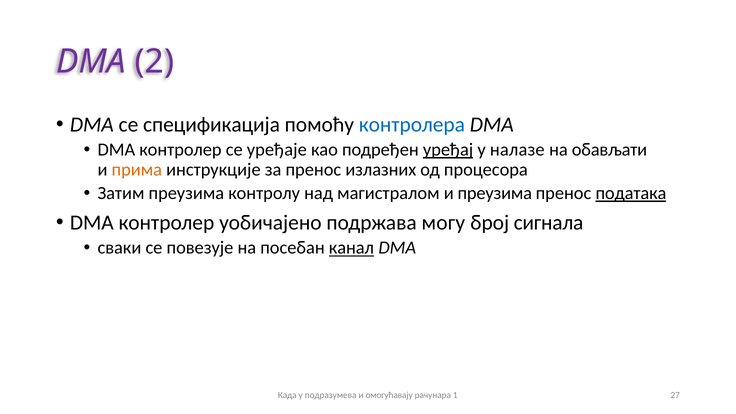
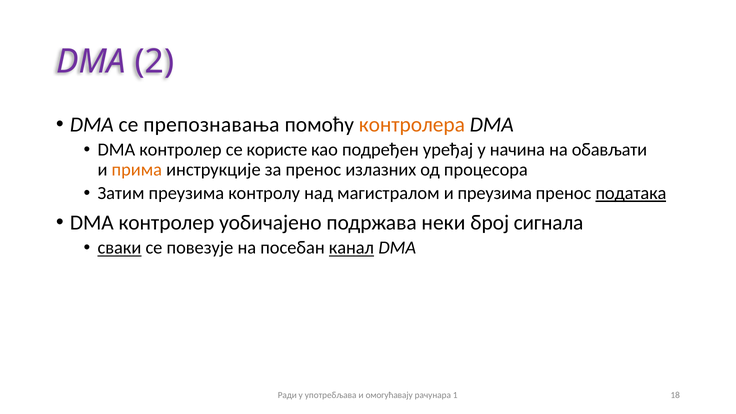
спецификација: спецификација -> препознавања (211, 124)
контролера colour: blue -> orange (412, 124)
уређаје: уређаје -> користе (277, 150)
уређај underline: present -> none (448, 150)
налазе: налазе -> начина (517, 150)
могу: могу -> неки (443, 223)
сваки underline: none -> present (119, 248)
Када: Када -> Ради (287, 395)
подразумева: подразумева -> употребљава (331, 395)
27: 27 -> 18 (675, 395)
